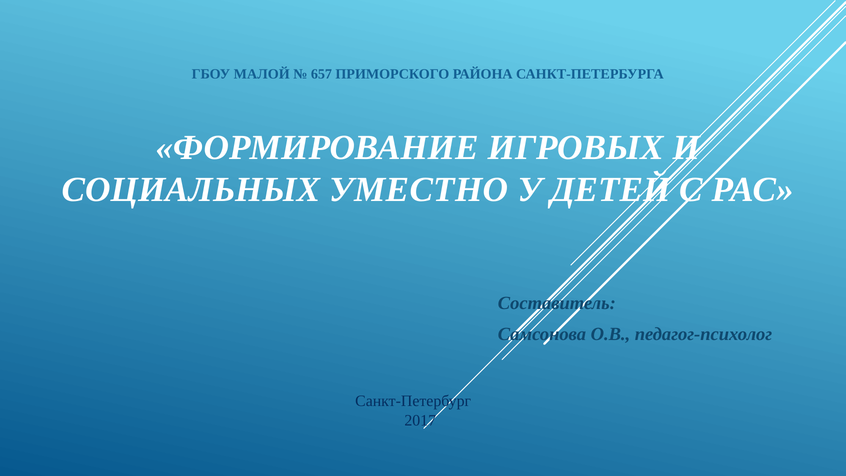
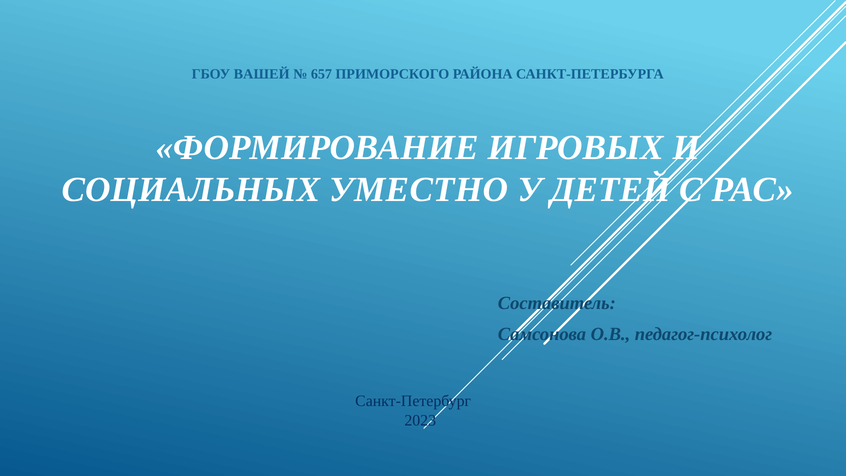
МАЛОЙ: МАЛОЙ -> ВАШЕЙ (262, 74)
2017: 2017 -> 2023 (420, 420)
